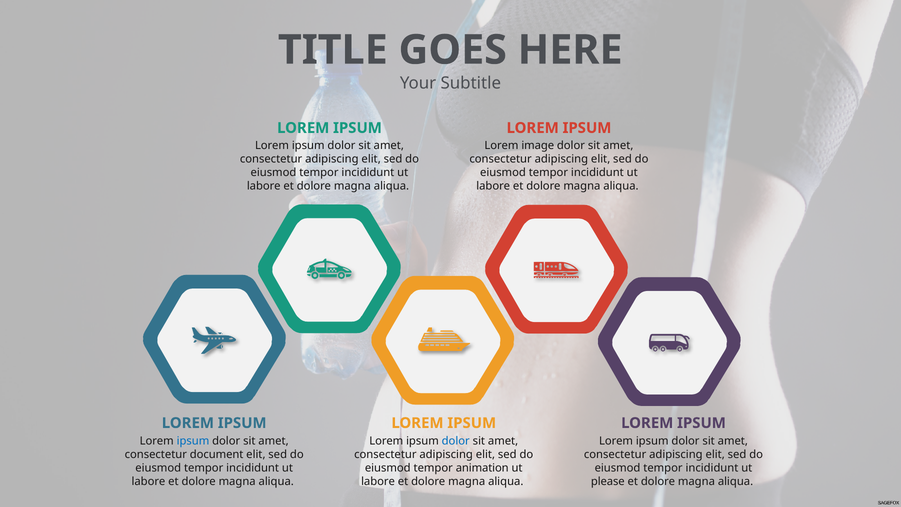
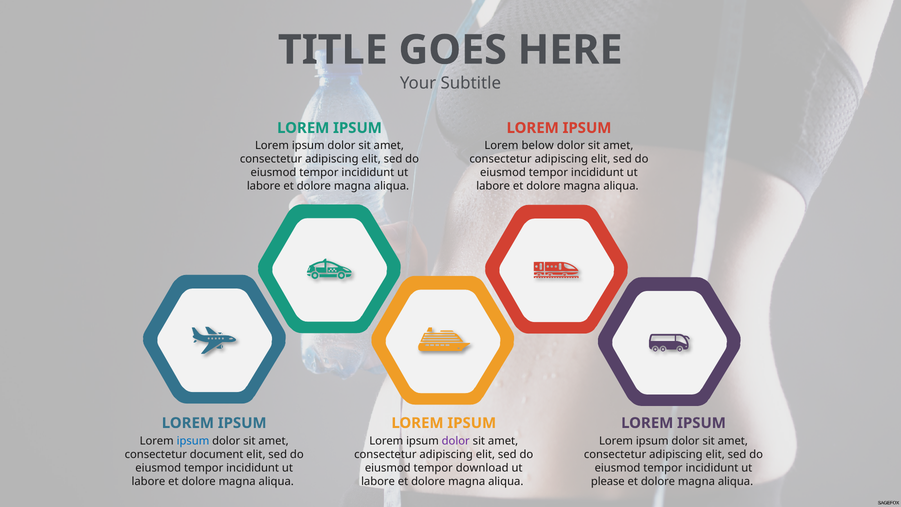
image: image -> below (538, 146)
dolor colour: blue -> purple (456, 441)
animation: animation -> download (482, 468)
